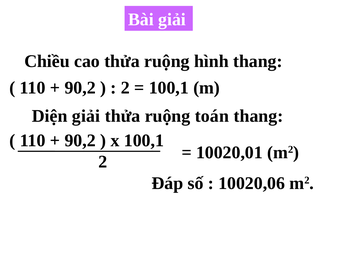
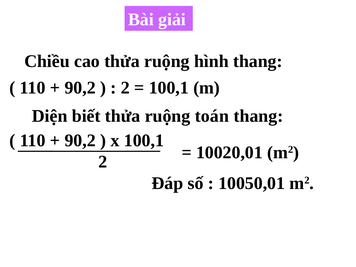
Diện giải: giải -> biết (86, 116)
10020,06: 10020,06 -> 10050,01 (252, 183)
